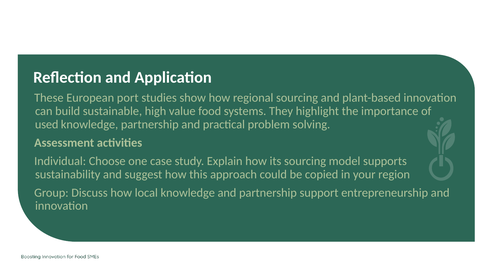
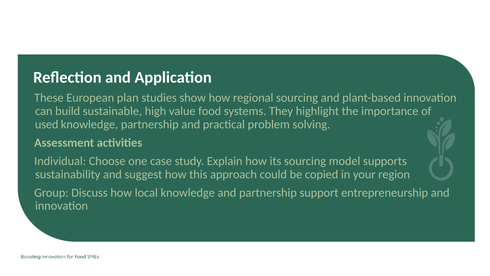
port: port -> plan (128, 98)
